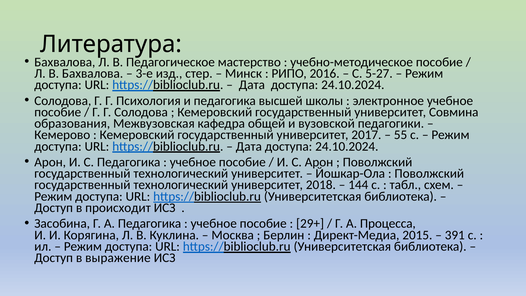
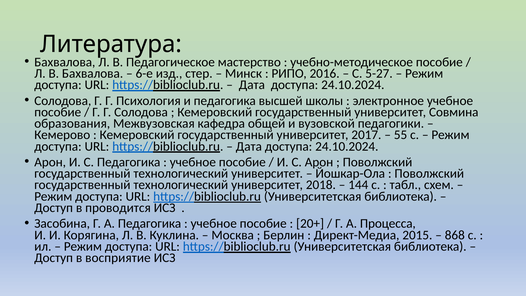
3-е: 3-е -> 6-е (144, 73)
происходит: происходит -> проводится (118, 208)
29+: 29+ -> 20+ (310, 224)
391: 391 -> 868 (455, 235)
выражение: выражение -> восприятие (118, 258)
